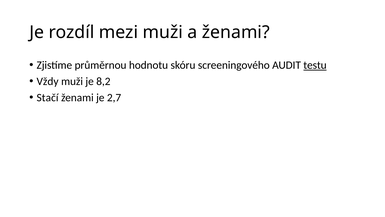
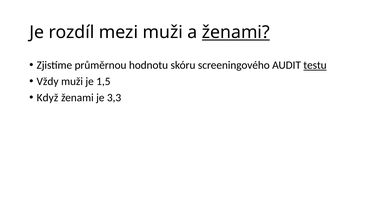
ženami underline: none -> present (236, 32)
8,2: 8,2 -> 1,5 (103, 81)
Stačí: Stačí -> Když (48, 97)
2,7: 2,7 -> 3,3 (114, 97)
